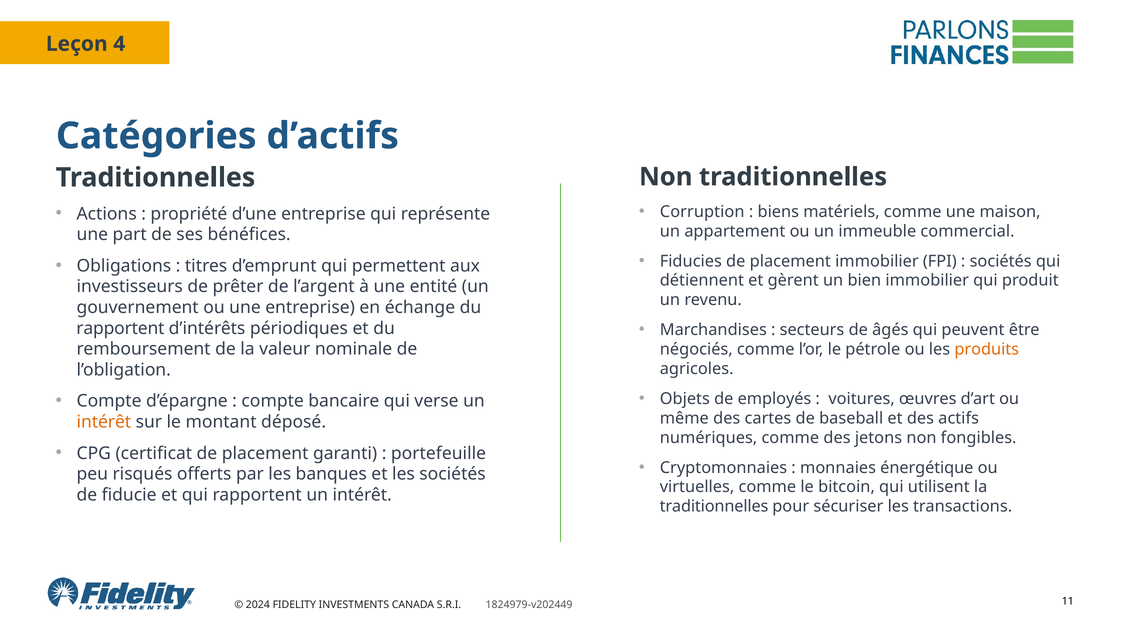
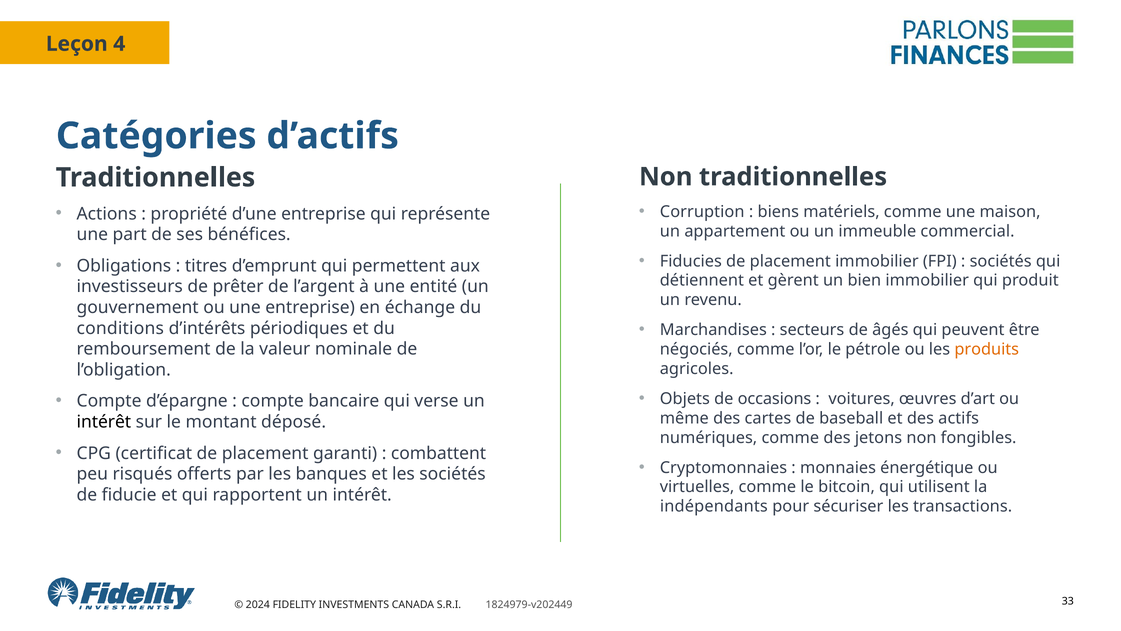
rapportent: rapportent -> conditions (120, 328)
employés: employés -> occasions (775, 398)
intérêt colour: orange -> black (104, 422)
portefeuille: portefeuille -> combattent (439, 453)
traditionnelles: traditionnelles -> indépendants (714, 506)
11: 11 -> 33 (1068, 601)
